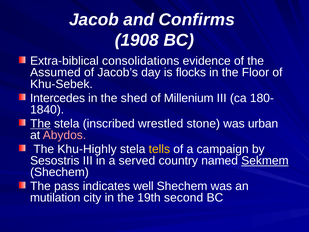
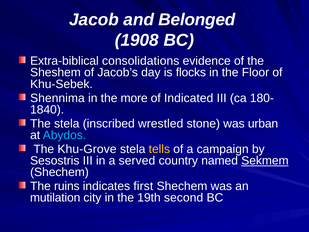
Confirms: Confirms -> Belonged (197, 20)
Assumed: Assumed -> Sheshem (55, 72)
Intercedes: Intercedes -> Shennima (57, 98)
shed: shed -> more (134, 98)
Millenium: Millenium -> Indicated (189, 98)
The underline: present -> none (40, 123)
Abydos colour: pink -> light blue (64, 135)
Khu-Highly: Khu-Highly -> Khu-Grove (87, 149)
pass: pass -> ruins (67, 186)
well: well -> first (143, 186)
